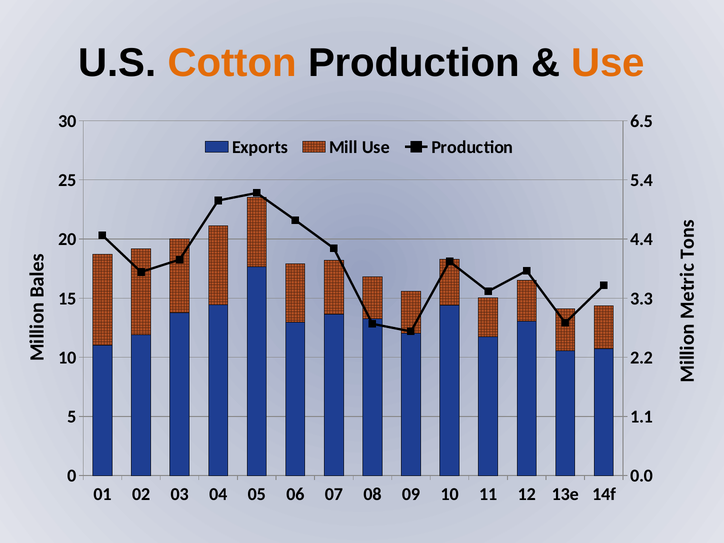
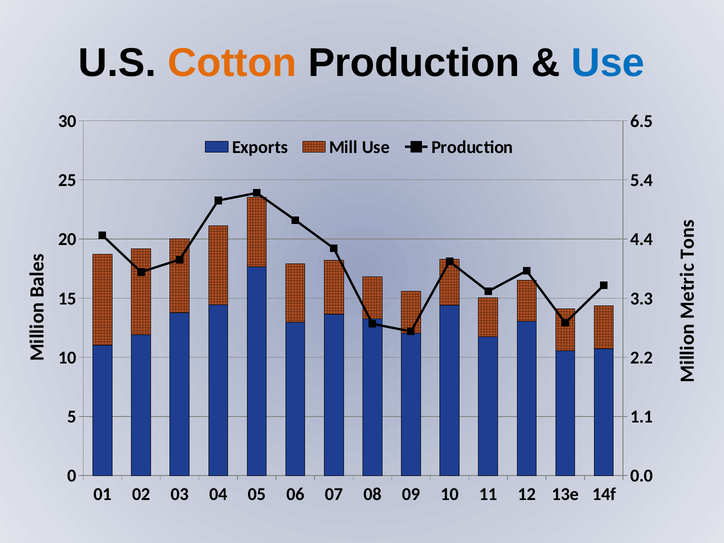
Use colour: orange -> blue (608, 63)
